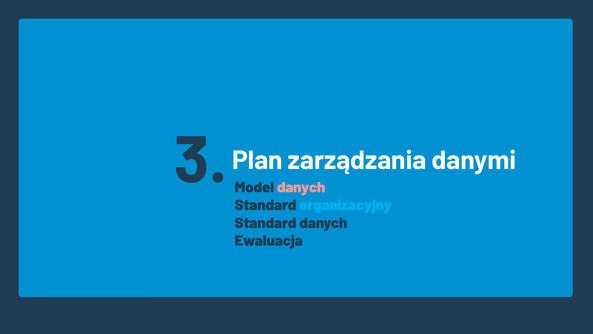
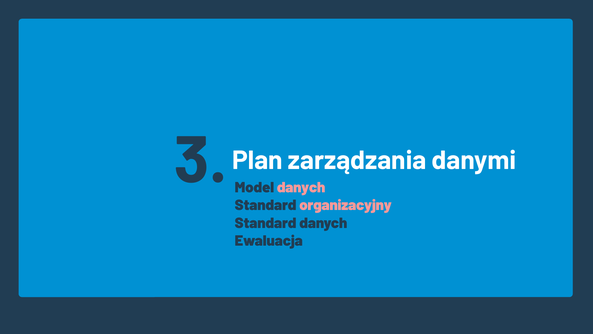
organizacyjny colour: light blue -> pink (346, 205)
